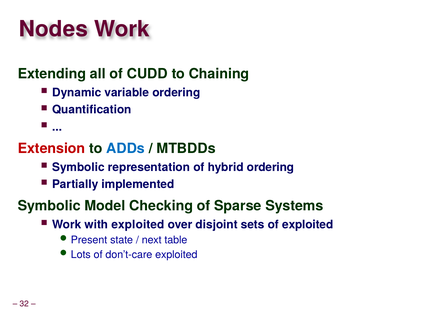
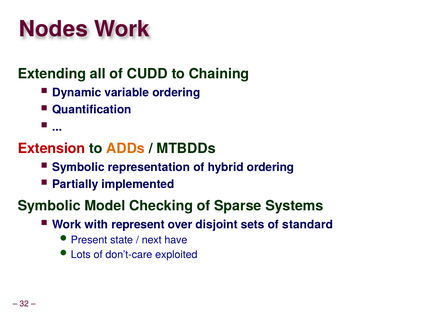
ADDs colour: blue -> orange (126, 148)
with exploited: exploited -> represent (138, 224)
of exploited: exploited -> standard (308, 224)
table: table -> have (176, 240)
